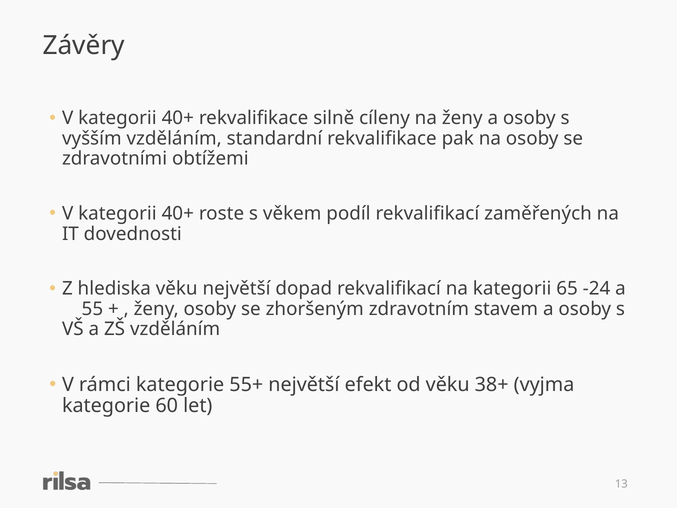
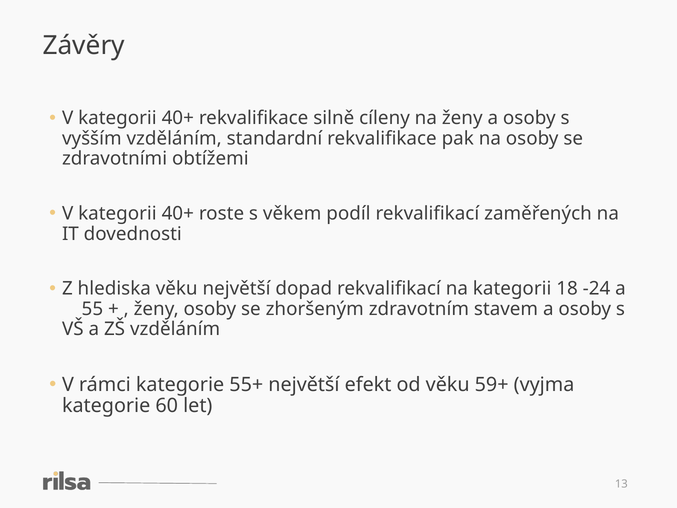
65: 65 -> 18 (567, 288)
38+: 38+ -> 59+ (492, 384)
